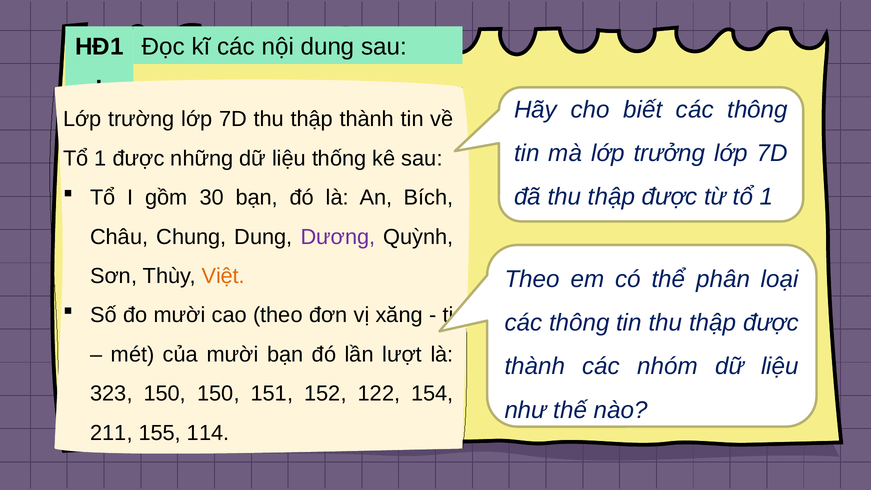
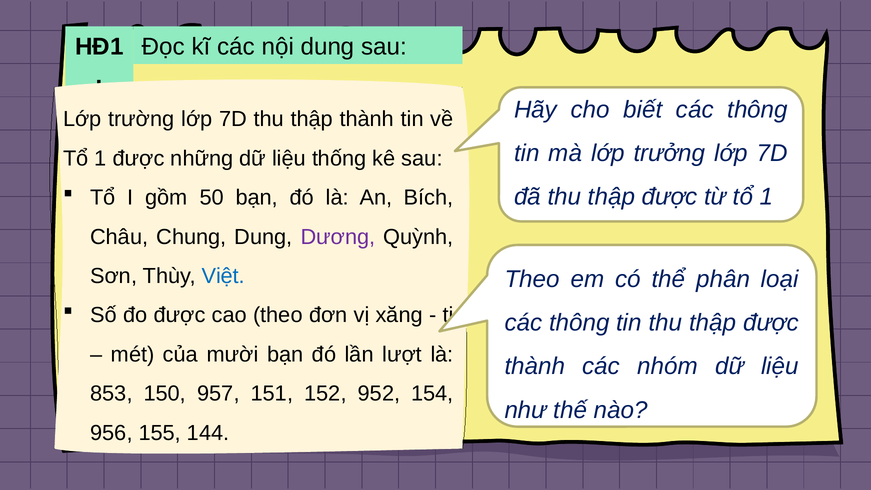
30: 30 -> 50 (212, 198)
Việt colour: orange -> blue (223, 276)
đo mười: mười -> được (180, 315)
323: 323 -> 853 (111, 394)
150 150: 150 -> 957 (218, 394)
122: 122 -> 952 (379, 394)
211: 211 -> 956 (111, 433)
114: 114 -> 144 (208, 433)
